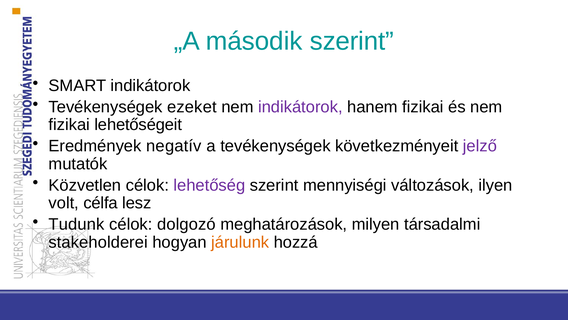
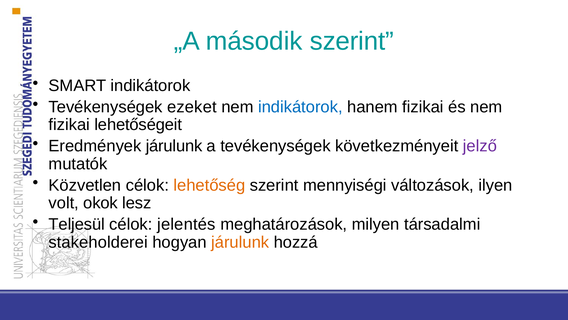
indikátorok colour: purple -> blue (300, 107)
Eredmények negatív: negatív -> járulunk (174, 146)
lehetőség colour: purple -> orange (209, 185)
célfa: célfa -> okok (101, 203)
Tudunk: Tudunk -> Teljesül (77, 224)
dolgozó: dolgozó -> jelentés (186, 224)
